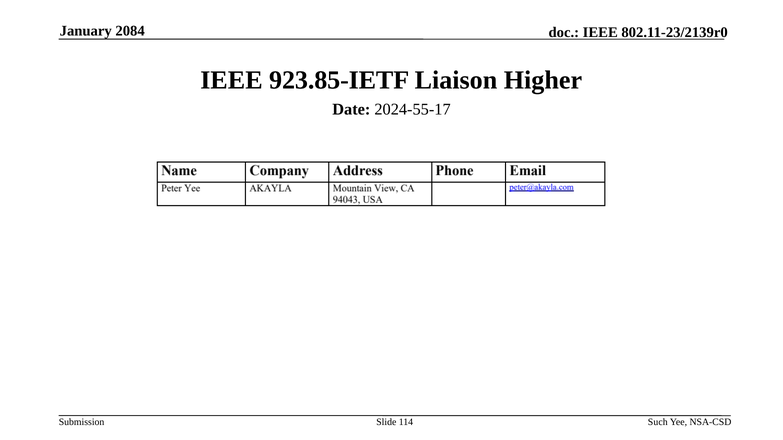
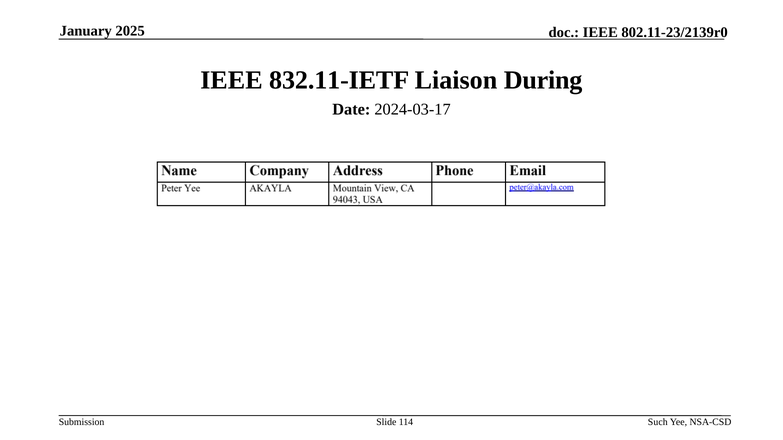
2084: 2084 -> 2025 (130, 31)
923.85-IETF: 923.85-IETF -> 832.11-IETF (339, 80)
Higher: Higher -> During (543, 80)
2024-55-17: 2024-55-17 -> 2024-03-17 (413, 110)
